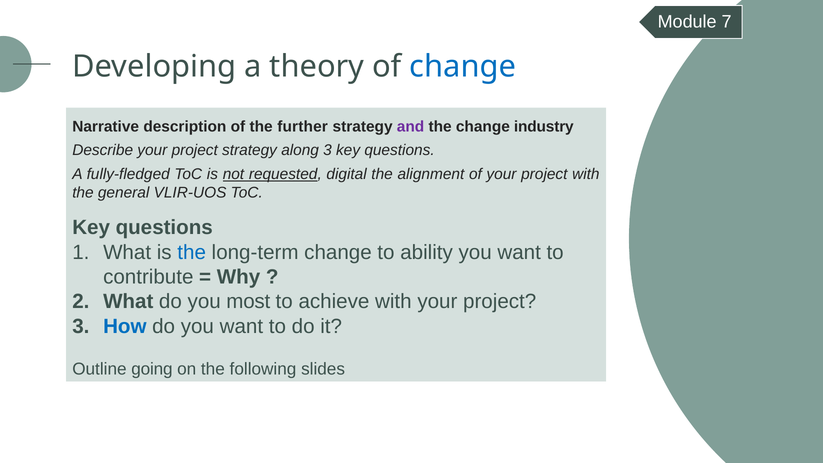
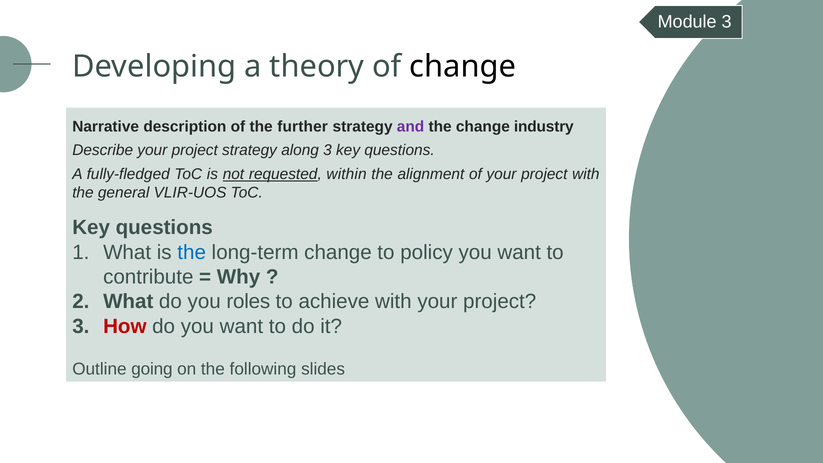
Module 7: 7 -> 3 (727, 22)
change colour: blue -> black (463, 67)
digital: digital -> within (347, 174)
ability: ability -> policy (427, 252)
most: most -> roles (248, 302)
How colour: blue -> red (125, 326)
